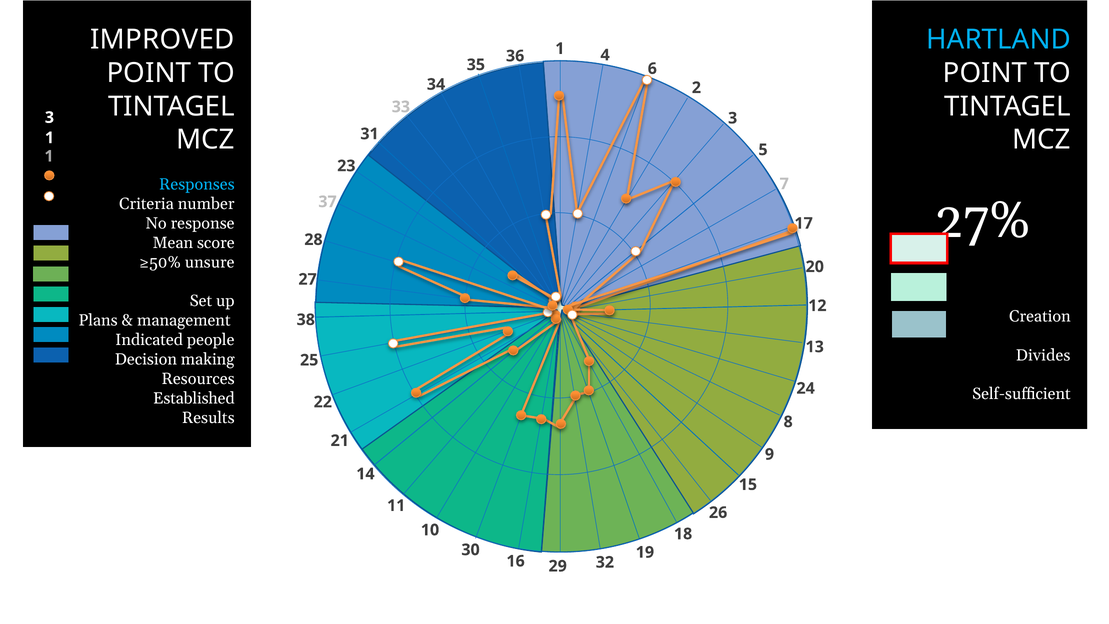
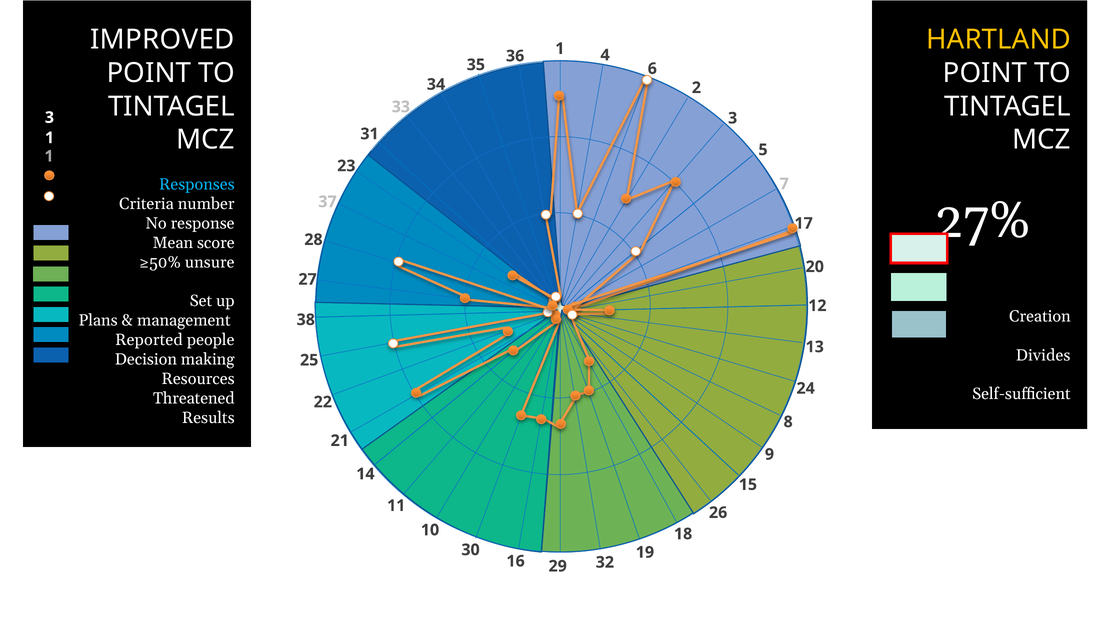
HARTLAND colour: light blue -> yellow (999, 40)
Indicated: Indicated -> Reported (149, 340)
Established: Established -> Threatened (194, 398)
